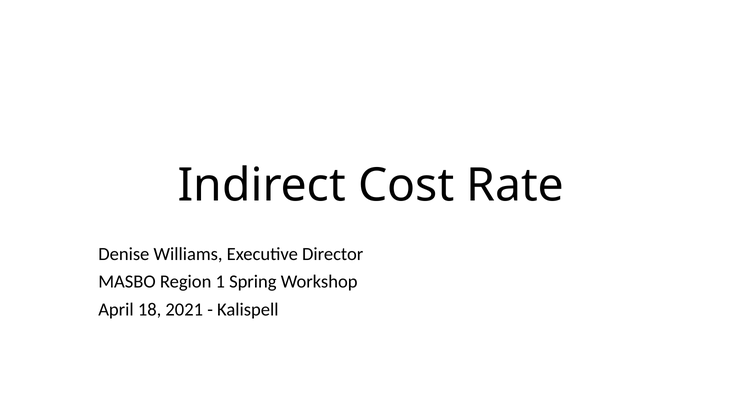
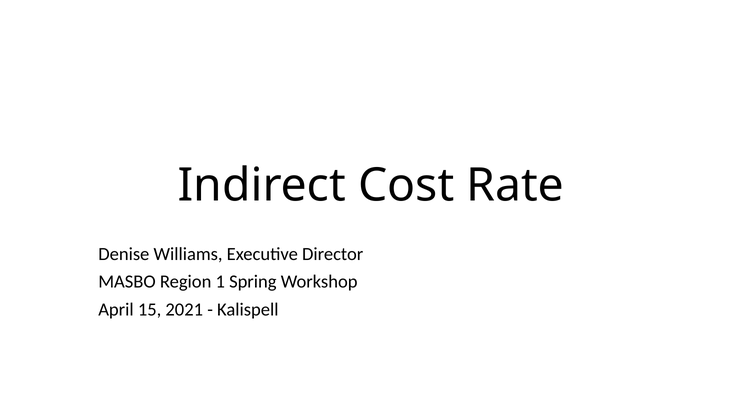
18: 18 -> 15 (150, 310)
